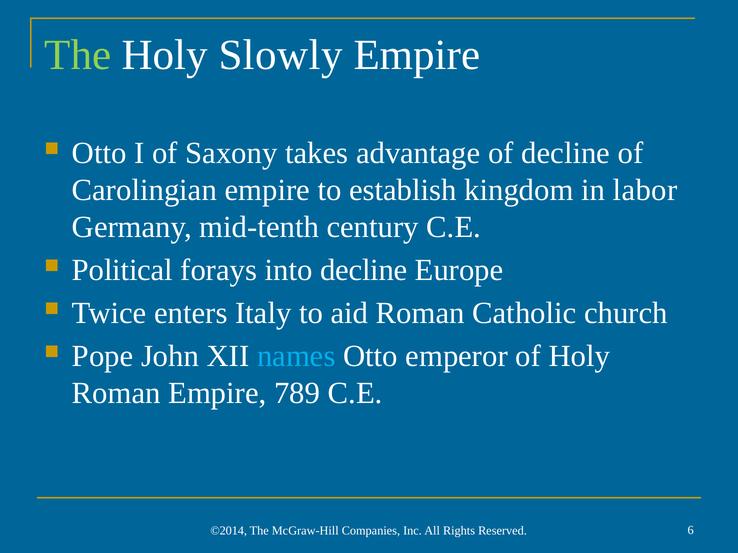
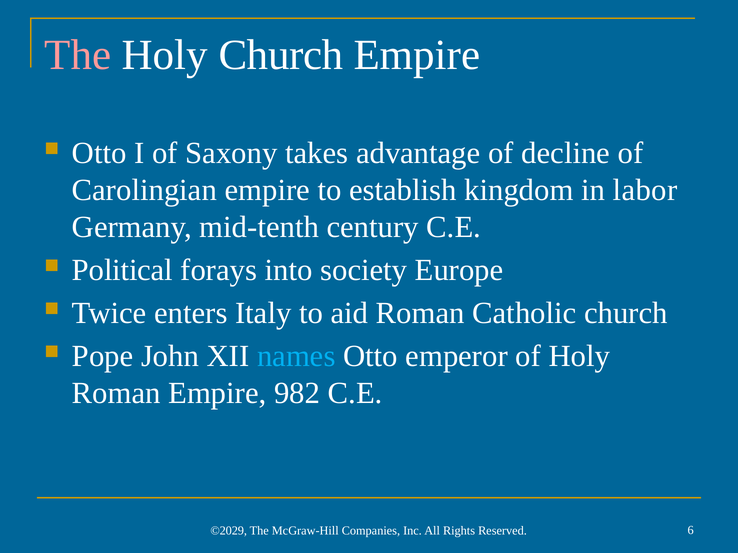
The colour: light green -> pink (78, 55)
Holy Slowly: Slowly -> Church (281, 55)
into decline: decline -> society (364, 270)
789: 789 -> 982 (297, 393)
©2014: ©2014 -> ©2029 (229, 531)
